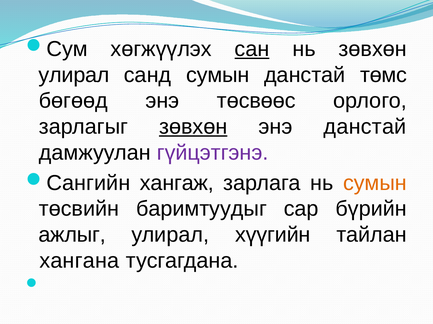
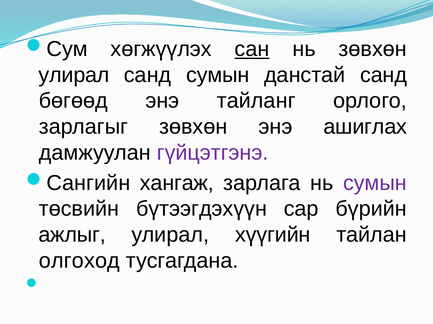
данстай төмс: төмс -> санд (384, 75)
төсвөөс: төсвөөс -> тайланг (256, 101)
зөвхөн underline: present -> none (193, 127)
энэ данстай: данстай -> ашиглах (365, 127)
сумын colour: orange -> purple (375, 183)
баримтуудыг: баримтуудыг -> бүтээгдэхүүн (202, 209)
хангана: хангана -> олгоход (79, 261)
